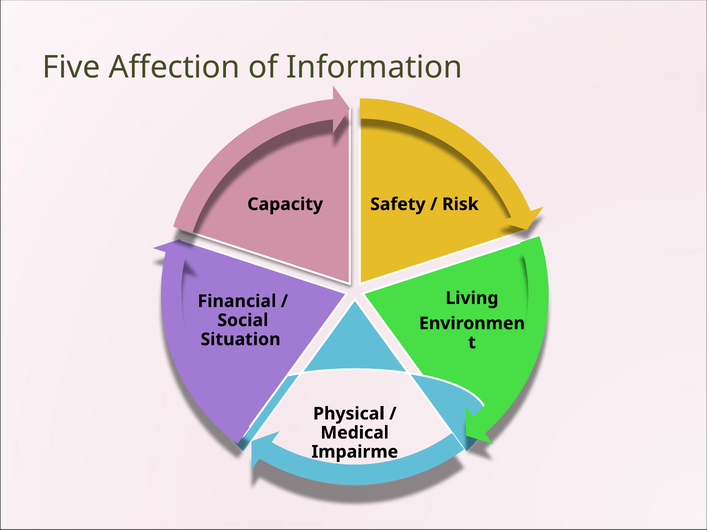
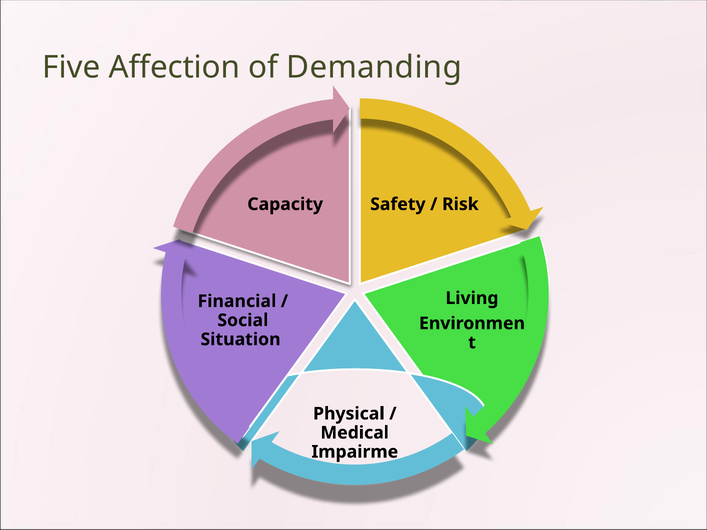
Information: Information -> Demanding (374, 68)
